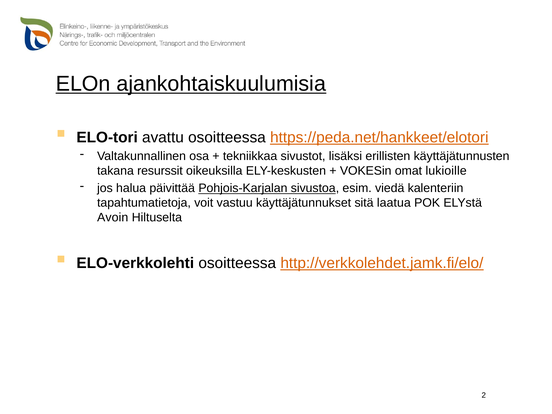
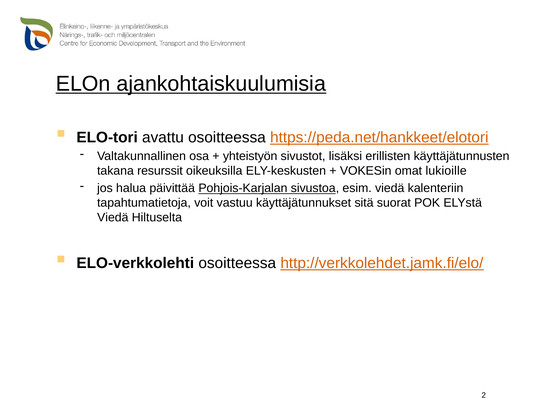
tekniikkaa: tekniikkaa -> yhteistyön (250, 156)
laatua: laatua -> suorat (394, 203)
Avoin: Avoin -> Viedä (113, 218)
